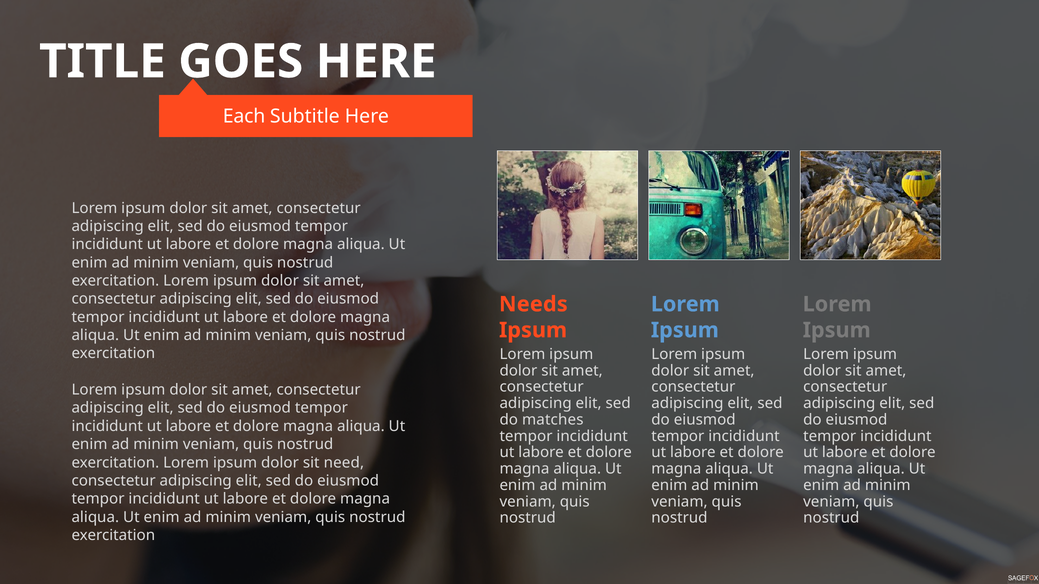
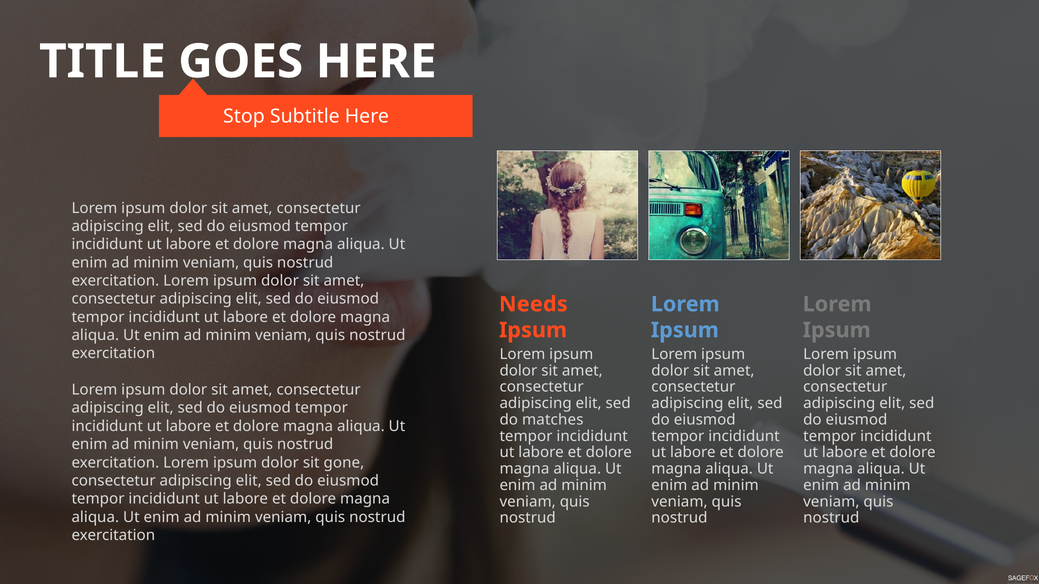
Each: Each -> Stop (244, 116)
need: need -> gone (344, 463)
